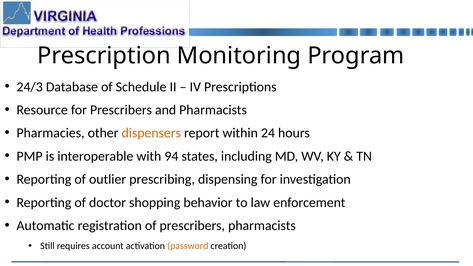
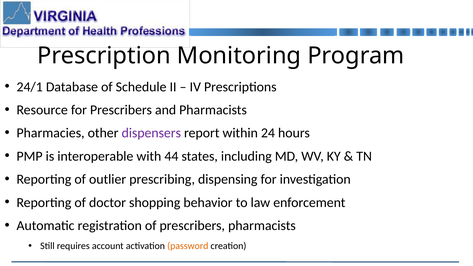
24/3: 24/3 -> 24/1 (30, 87)
dispensers colour: orange -> purple (151, 133)
94: 94 -> 44 (171, 156)
